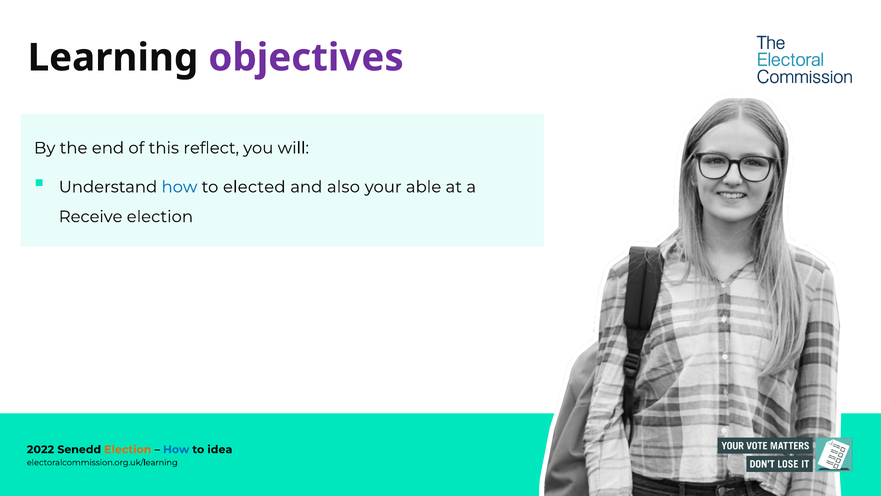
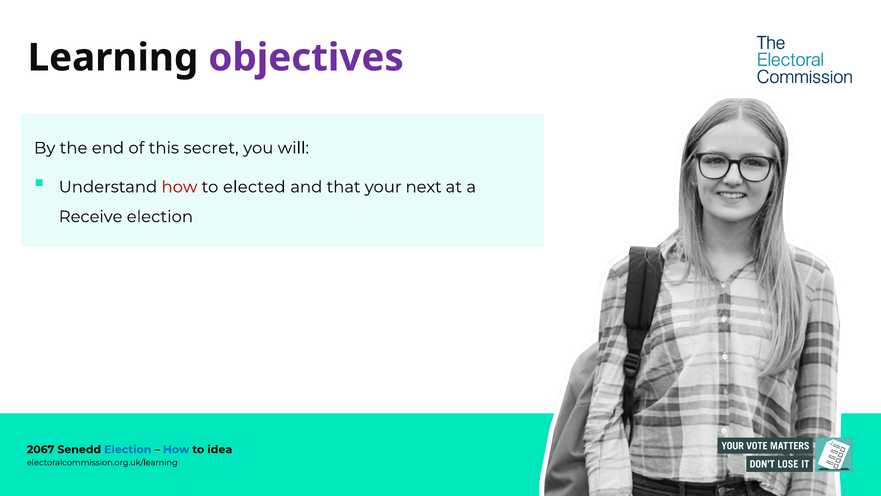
reflect: reflect -> secret (211, 148)
how colour: blue -> red (179, 187)
also: also -> that (344, 187)
able: able -> next (424, 187)
2022: 2022 -> 2067 (41, 449)
Election colour: orange -> blue (128, 449)
